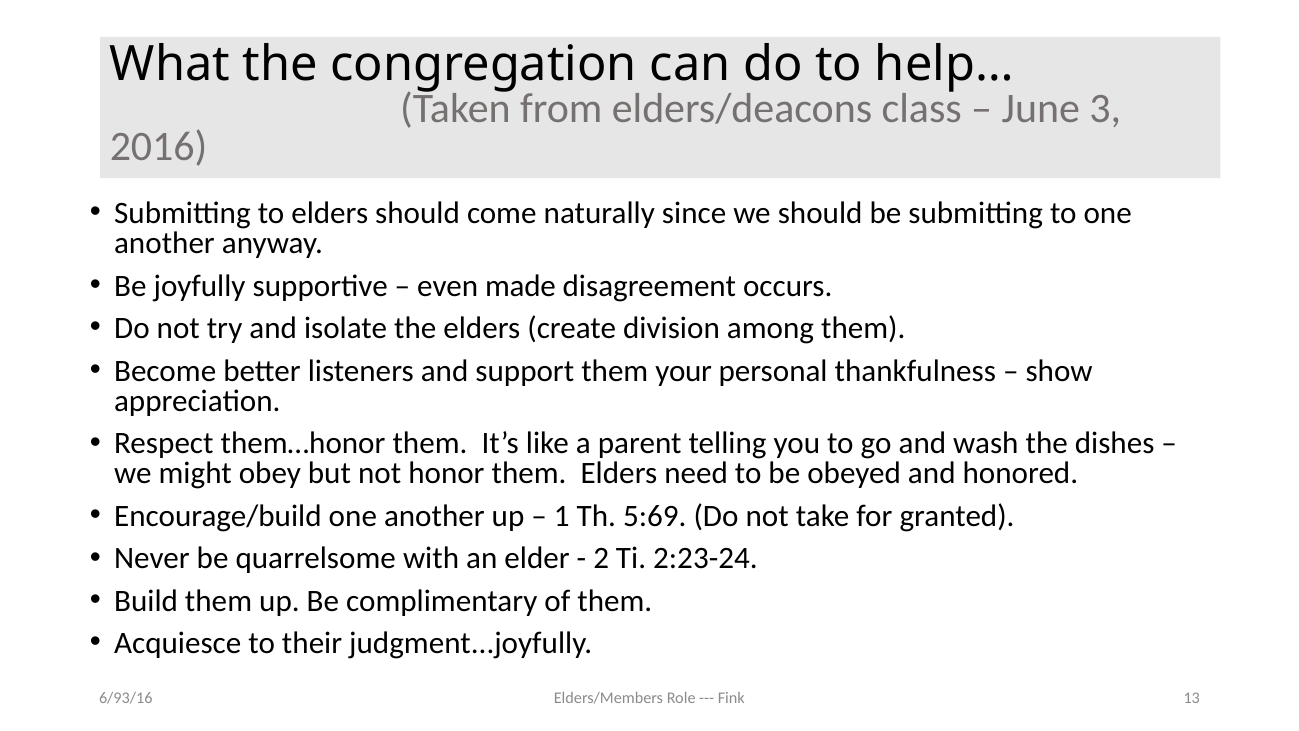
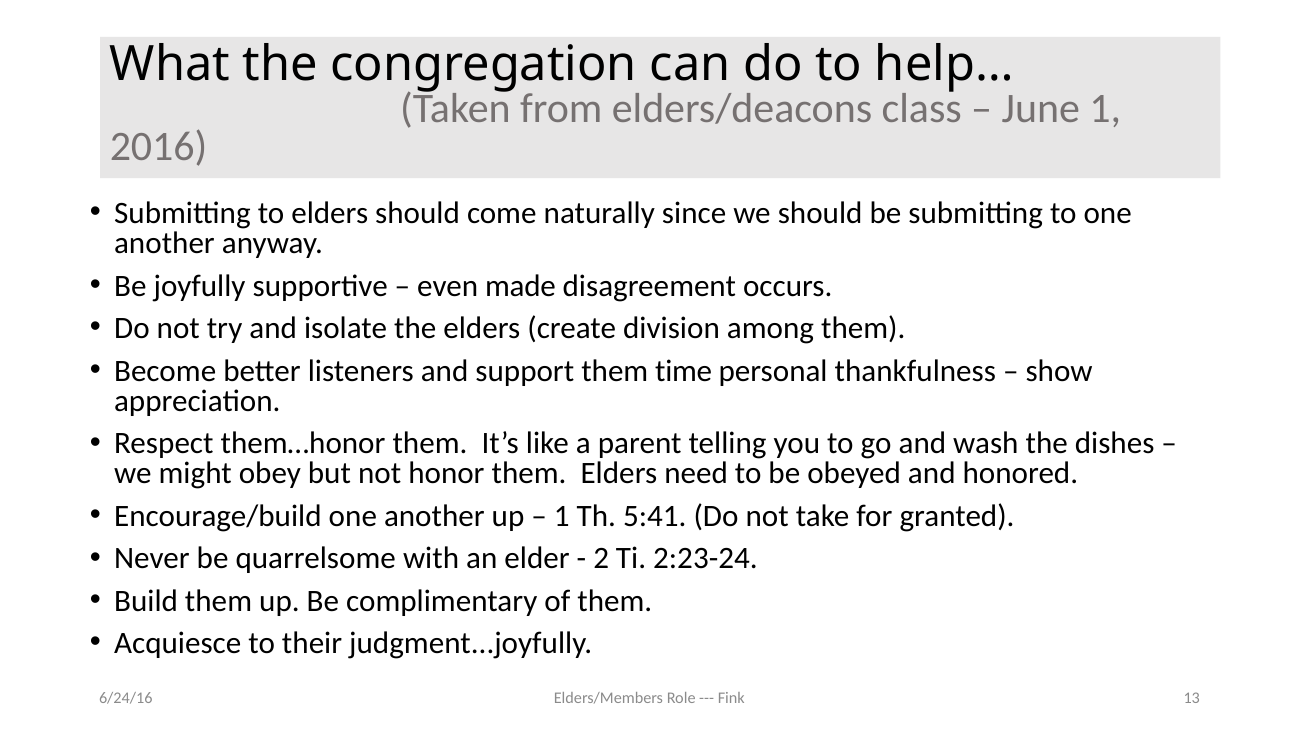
June 3: 3 -> 1 (1105, 109)
your: your -> time (684, 371)
5:69: 5:69 -> 5:41 (655, 516)
6/93/16: 6/93/16 -> 6/24/16 (126, 698)
